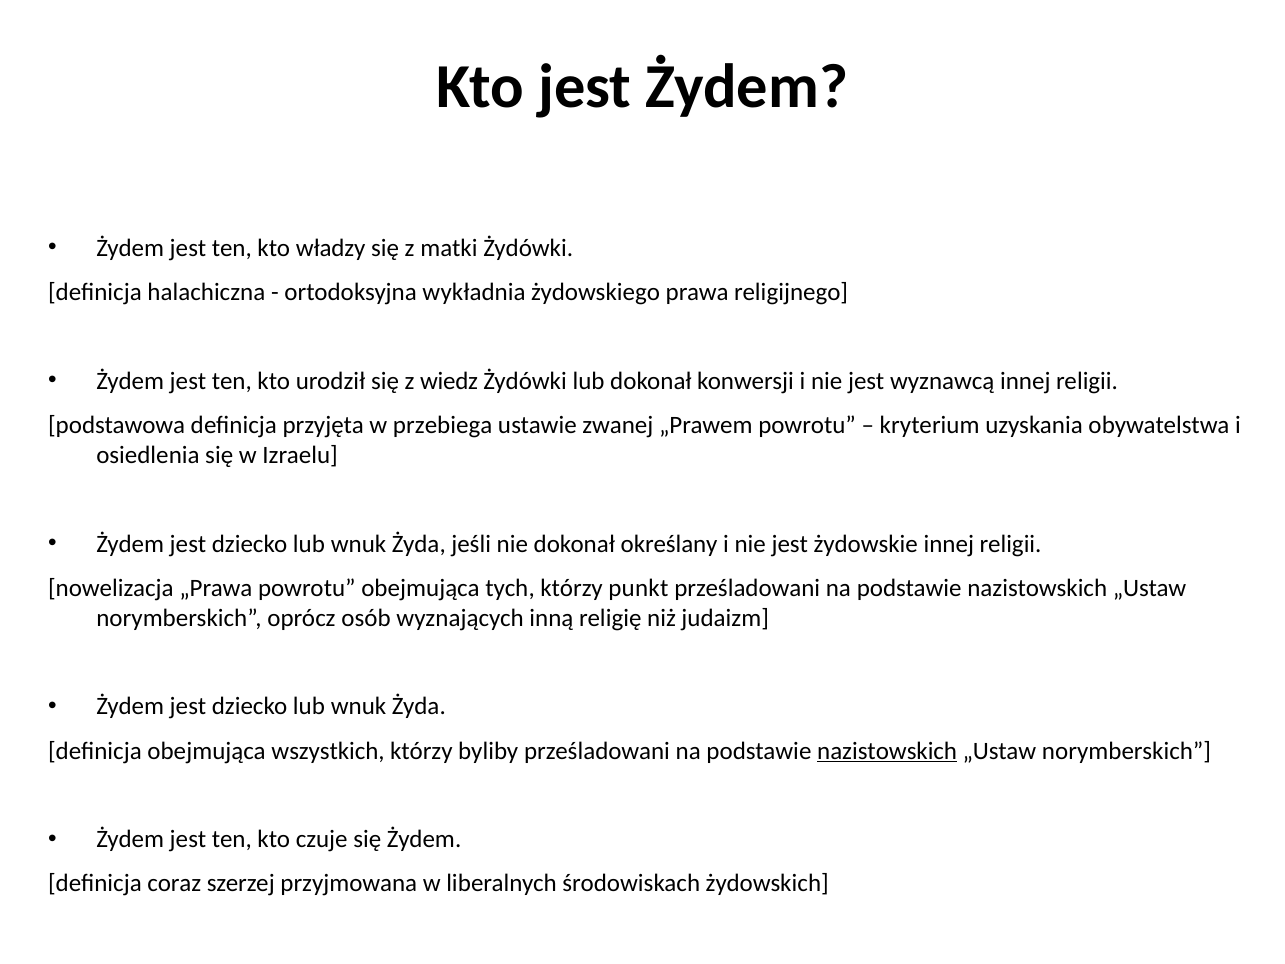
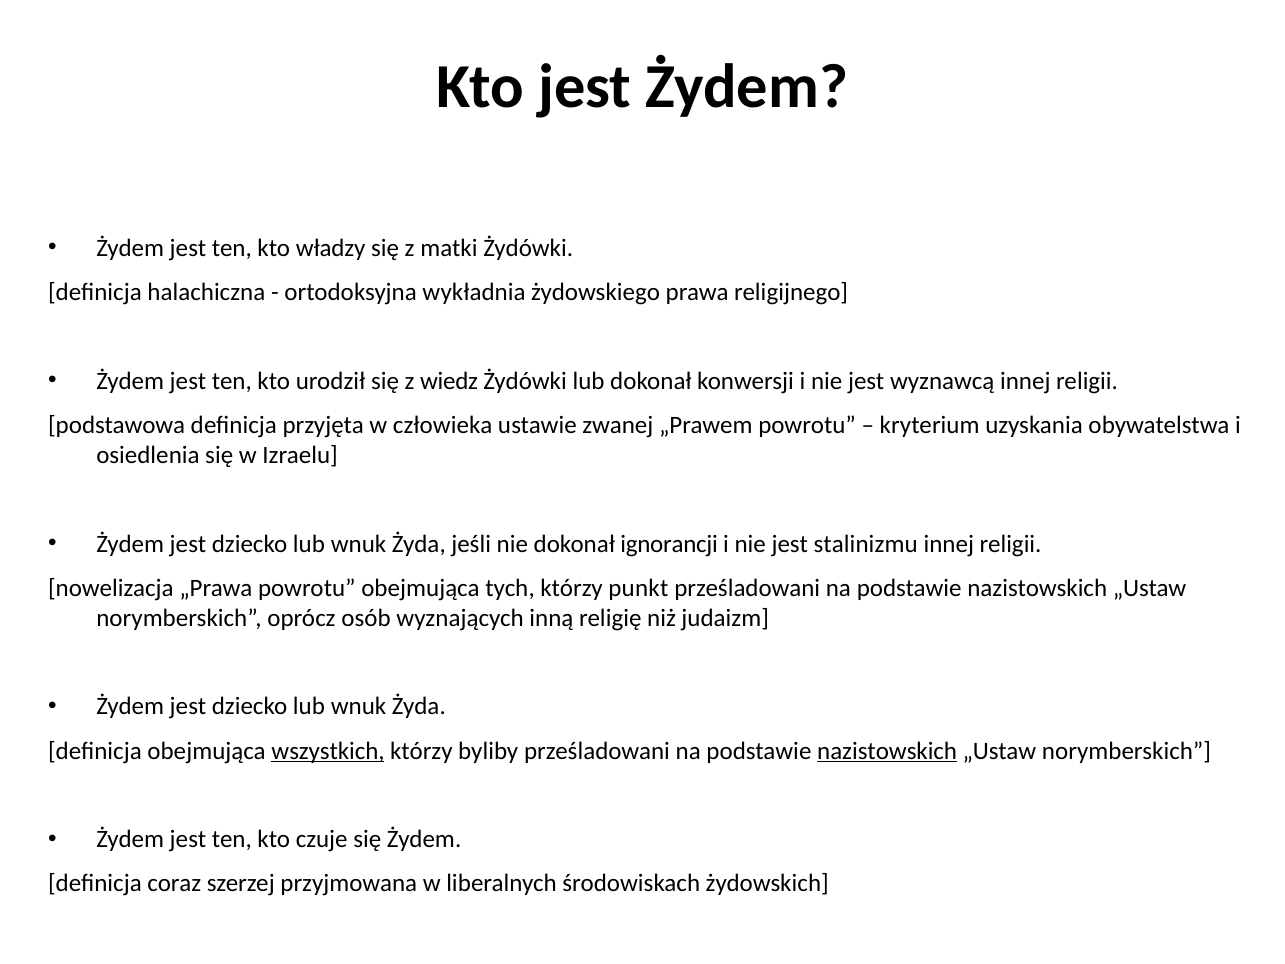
przebiega: przebiega -> człowieka (443, 425)
określany: określany -> ignorancji (669, 544)
żydowskie: żydowskie -> stalinizmu (866, 544)
wszystkich underline: none -> present (328, 751)
